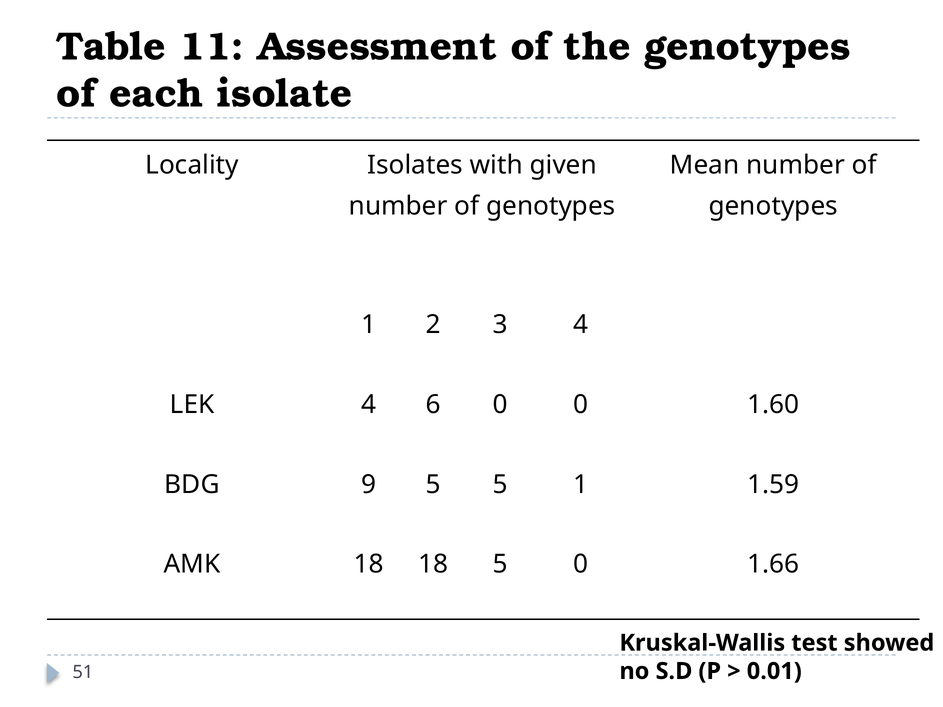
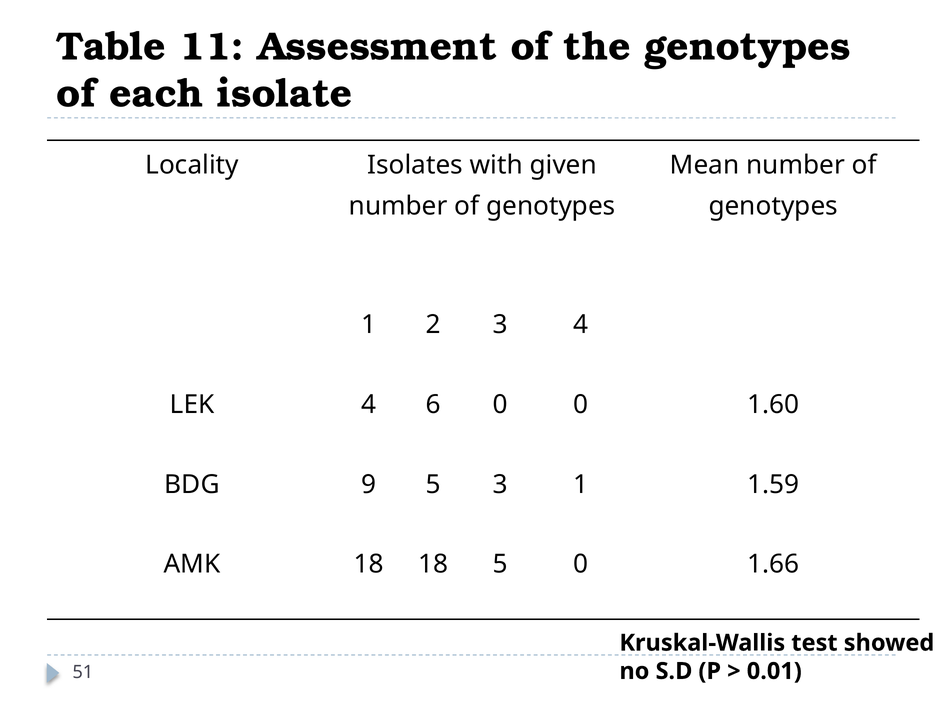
5 5: 5 -> 3 (500, 485)
